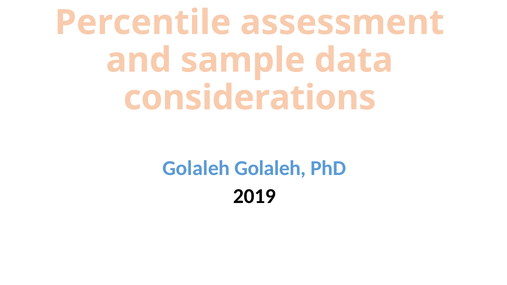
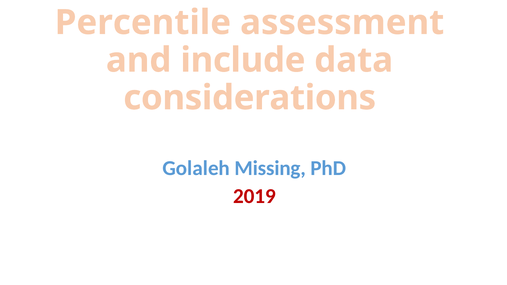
sample: sample -> include (243, 60)
Golaleh Golaleh: Golaleh -> Missing (270, 168)
2019 colour: black -> red (254, 196)
